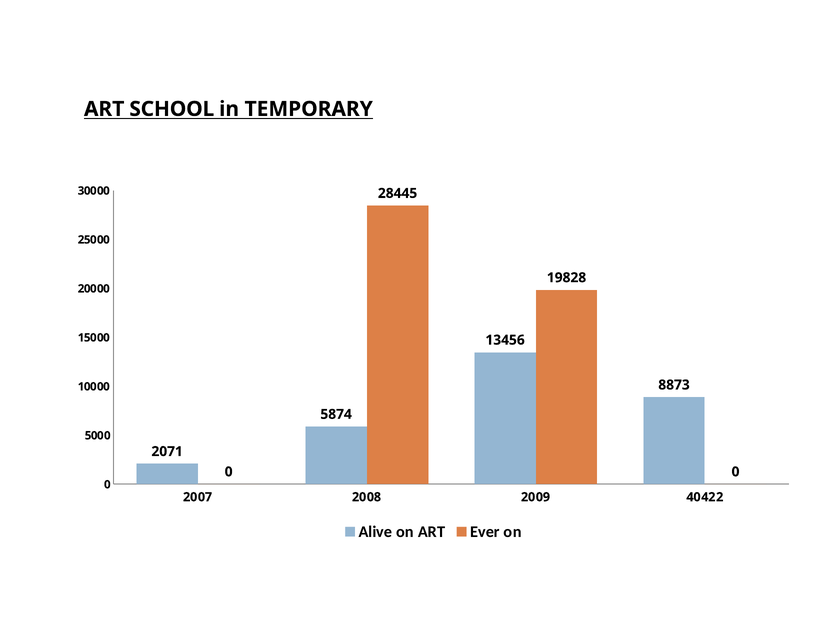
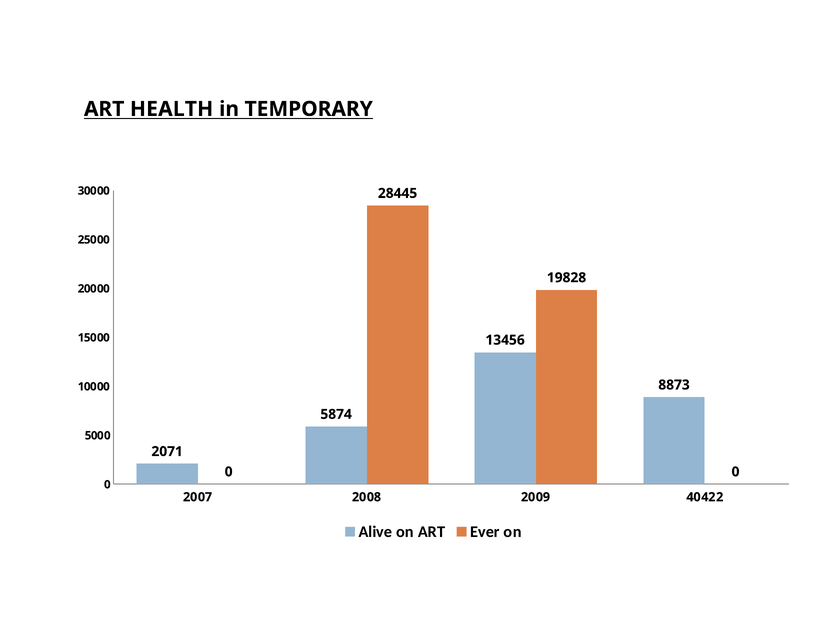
SCHOOL: SCHOOL -> HEALTH (172, 109)
